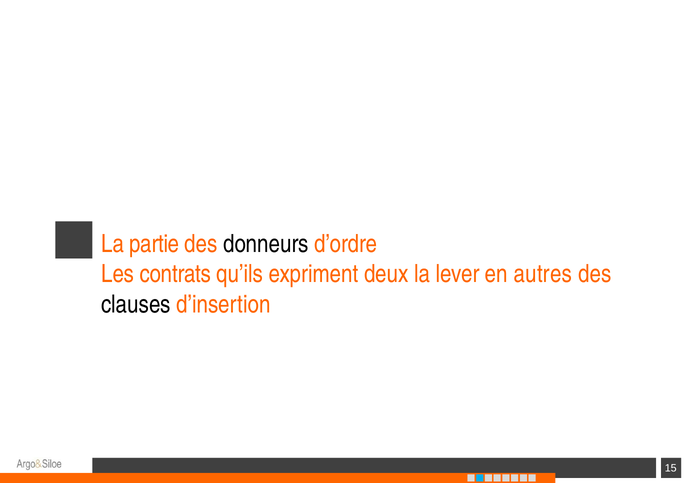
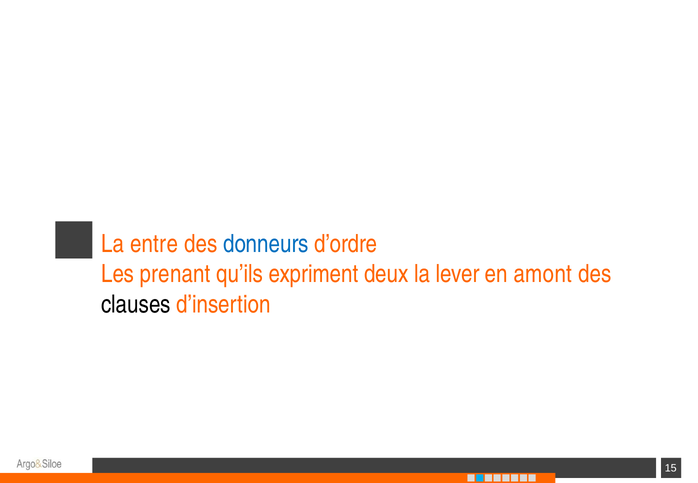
partie: partie -> entre (154, 244)
donneurs colour: black -> blue (266, 244)
contrats: contrats -> prenant (175, 274)
autres: autres -> amont (543, 274)
